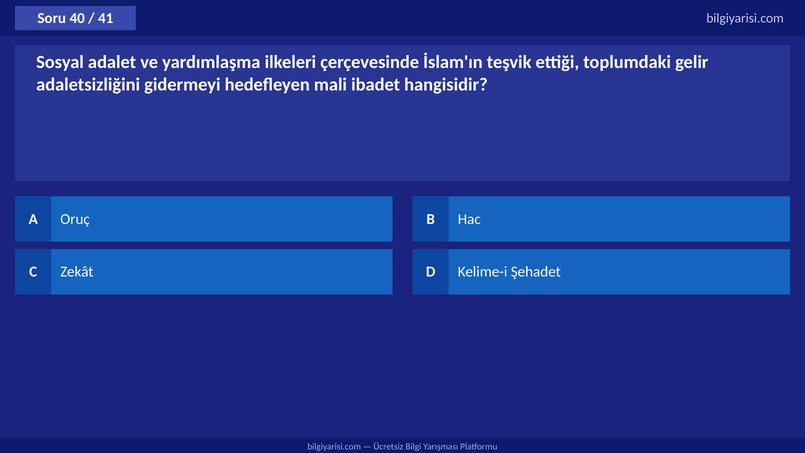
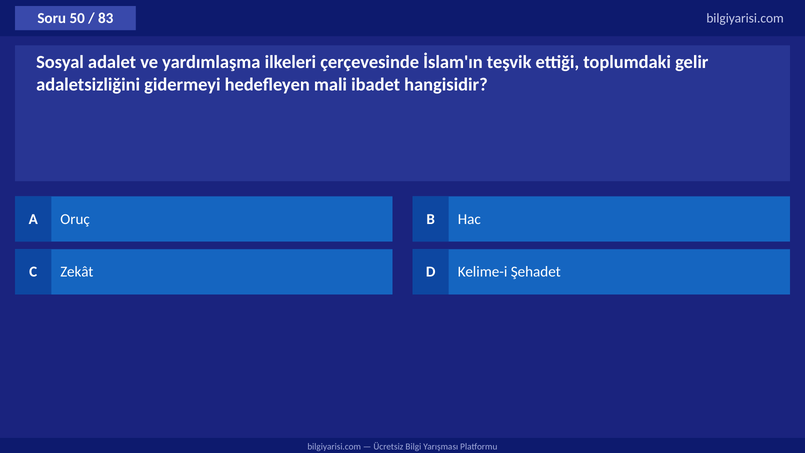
40: 40 -> 50 (77, 18)
41: 41 -> 83 (106, 18)
